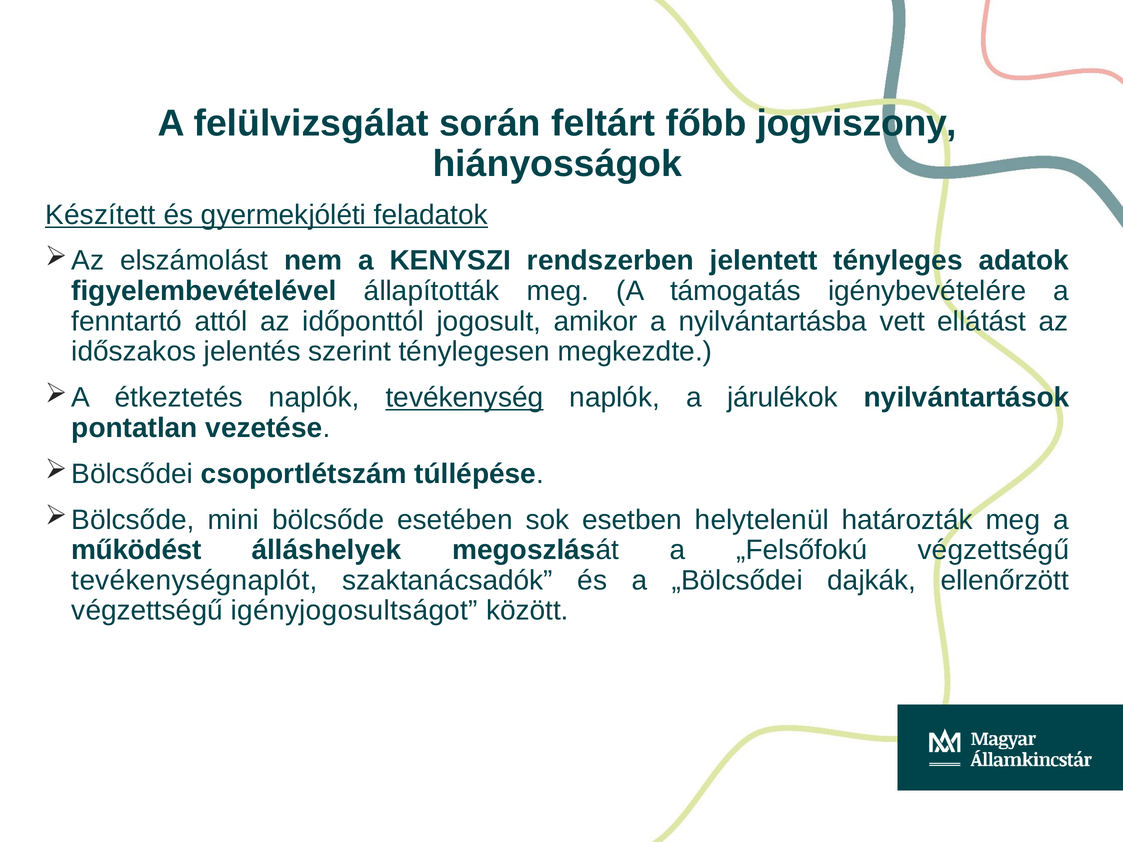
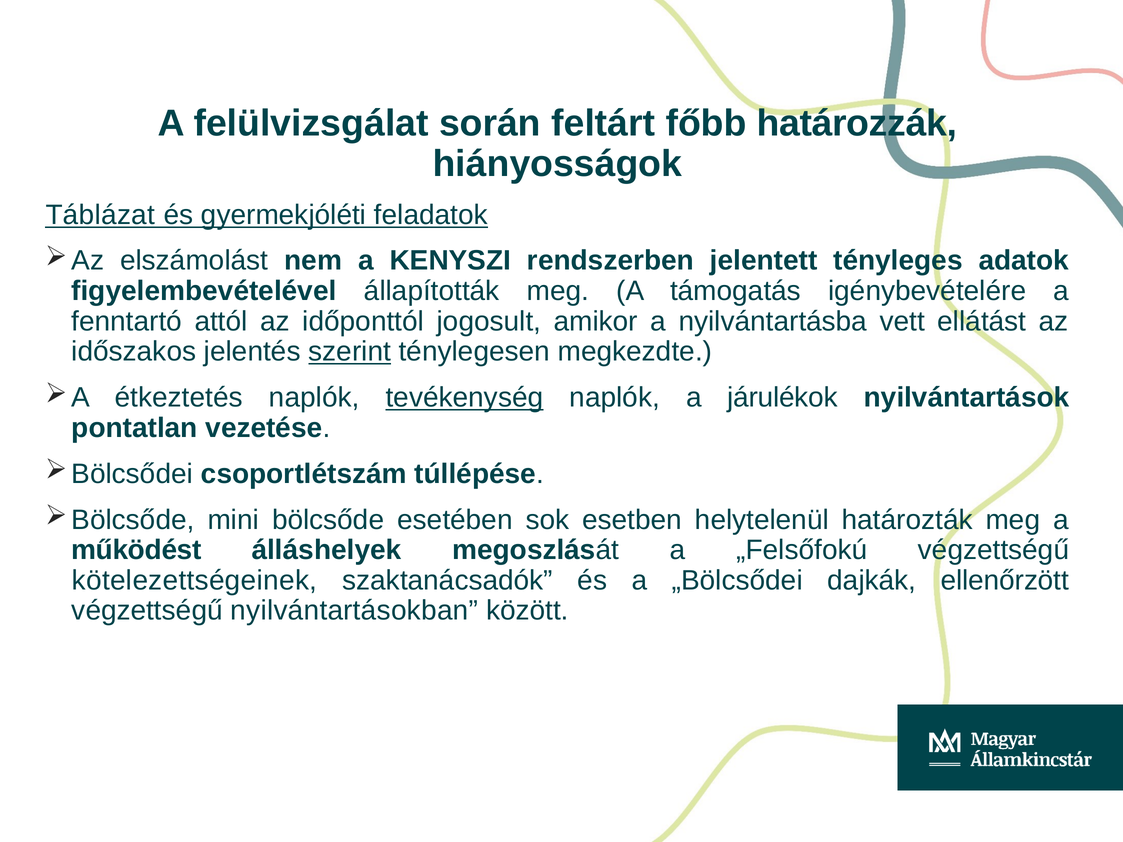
jogviszony: jogviszony -> határozzák (857, 123)
Készített: Készített -> Táblázat (100, 215)
szerint underline: none -> present (350, 352)
tevékenységnaplót: tevékenységnaplót -> kötelezettségeinek (194, 581)
igényjogosultságot: igényjogosultságot -> nyilvántartásokban (354, 611)
